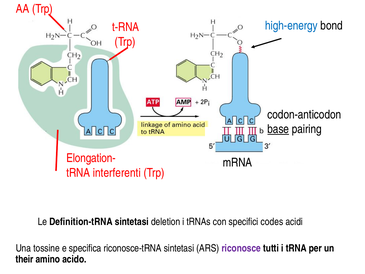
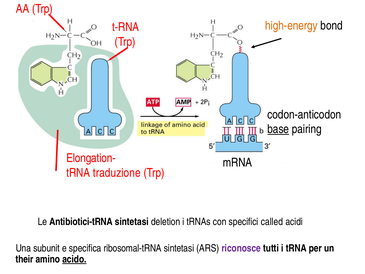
high-energy colour: blue -> orange (291, 26)
interferenti: interferenti -> traduzione (117, 173)
Definition-tRNA: Definition-tRNA -> Antibiotici-tRNA (81, 222)
codes: codes -> called (272, 222)
tossine: tossine -> subunit (47, 248)
riconosce-tRNA: riconosce-tRNA -> ribosomal-tRNA (133, 248)
acido underline: none -> present (74, 259)
